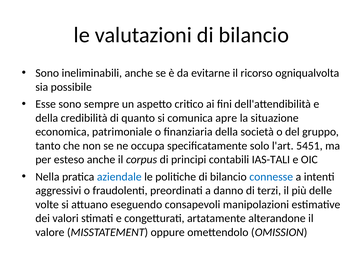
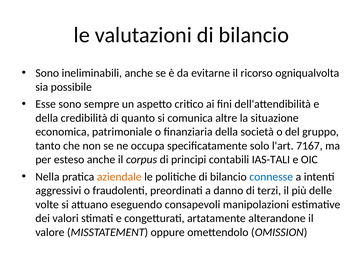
apre: apre -> altre (226, 118)
5451: 5451 -> 7167 (309, 146)
aziendale colour: blue -> orange (119, 177)
